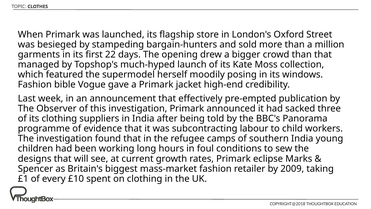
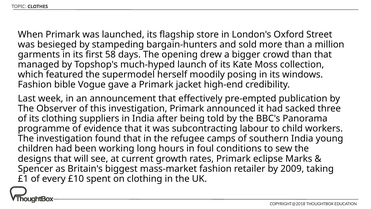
22: 22 -> 58 (110, 54)
